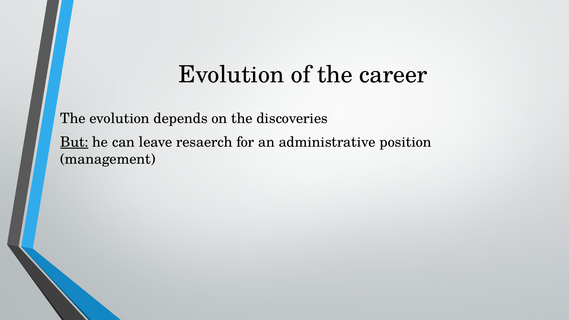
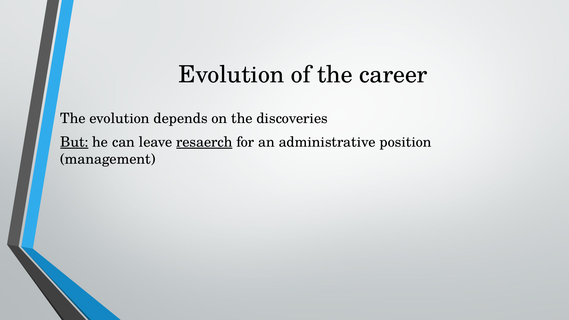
resaerch underline: none -> present (204, 142)
